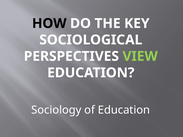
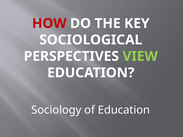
HOW colour: black -> red (49, 23)
